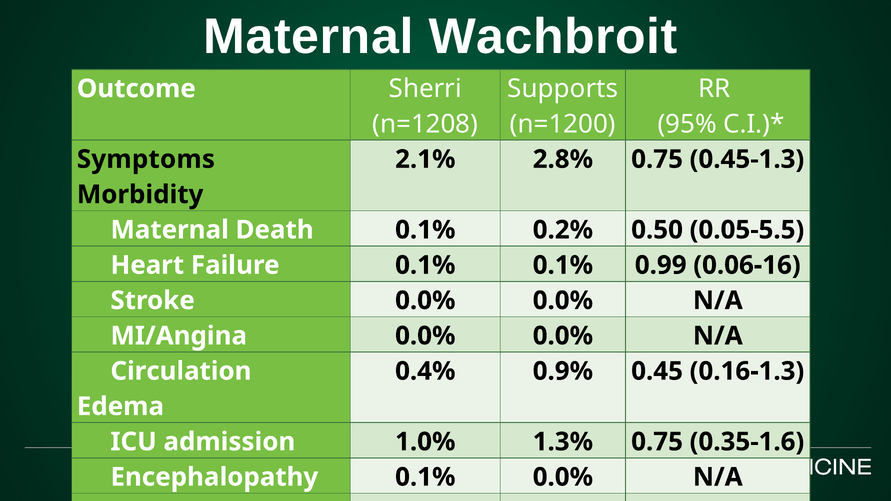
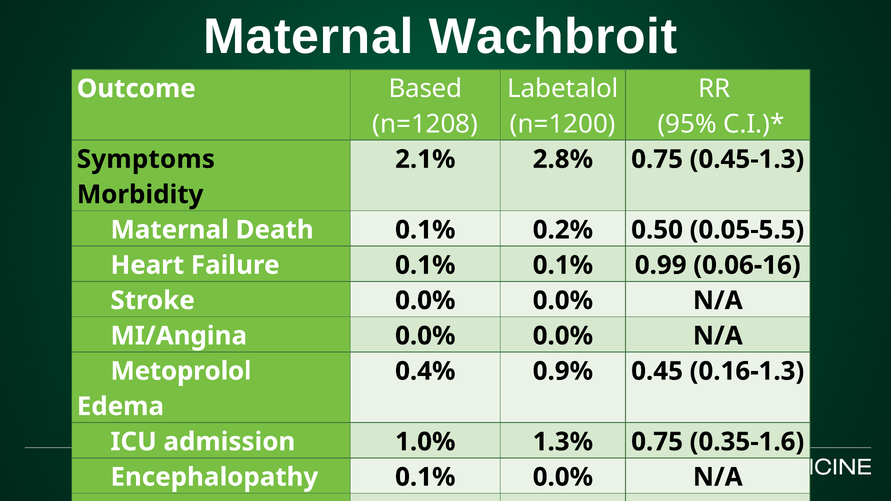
Supports: Supports -> Labetalol (563, 89)
Sherri: Sherri -> Based (425, 89)
Circulation: Circulation -> Metoprolol (181, 371)
